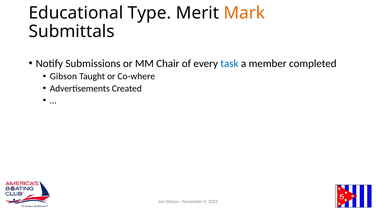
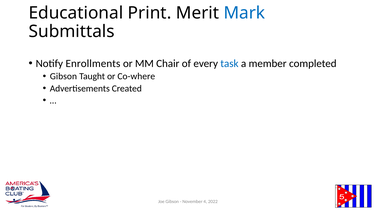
Type: Type -> Print (150, 13)
Mark colour: orange -> blue (244, 13)
Submissions: Submissions -> Enrollments (93, 64)
